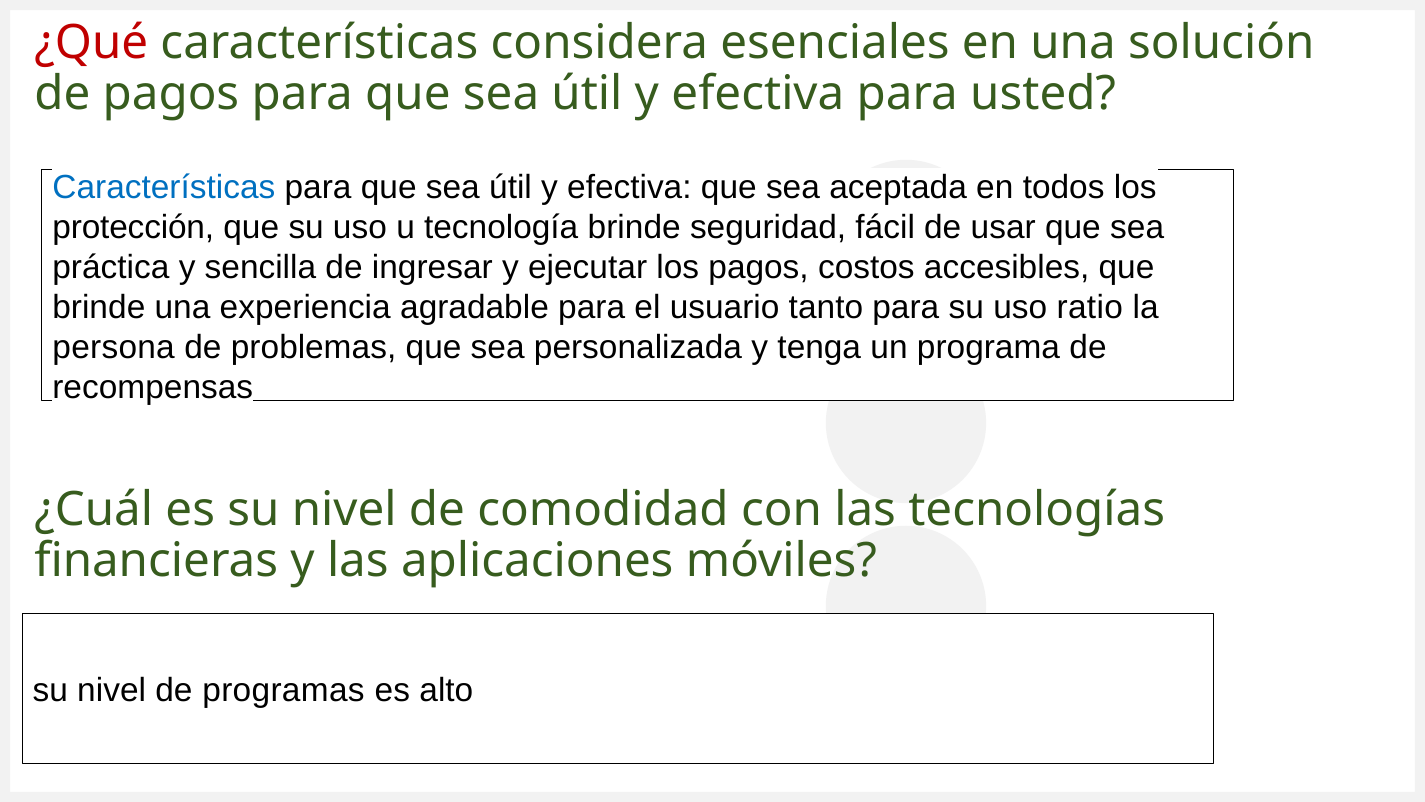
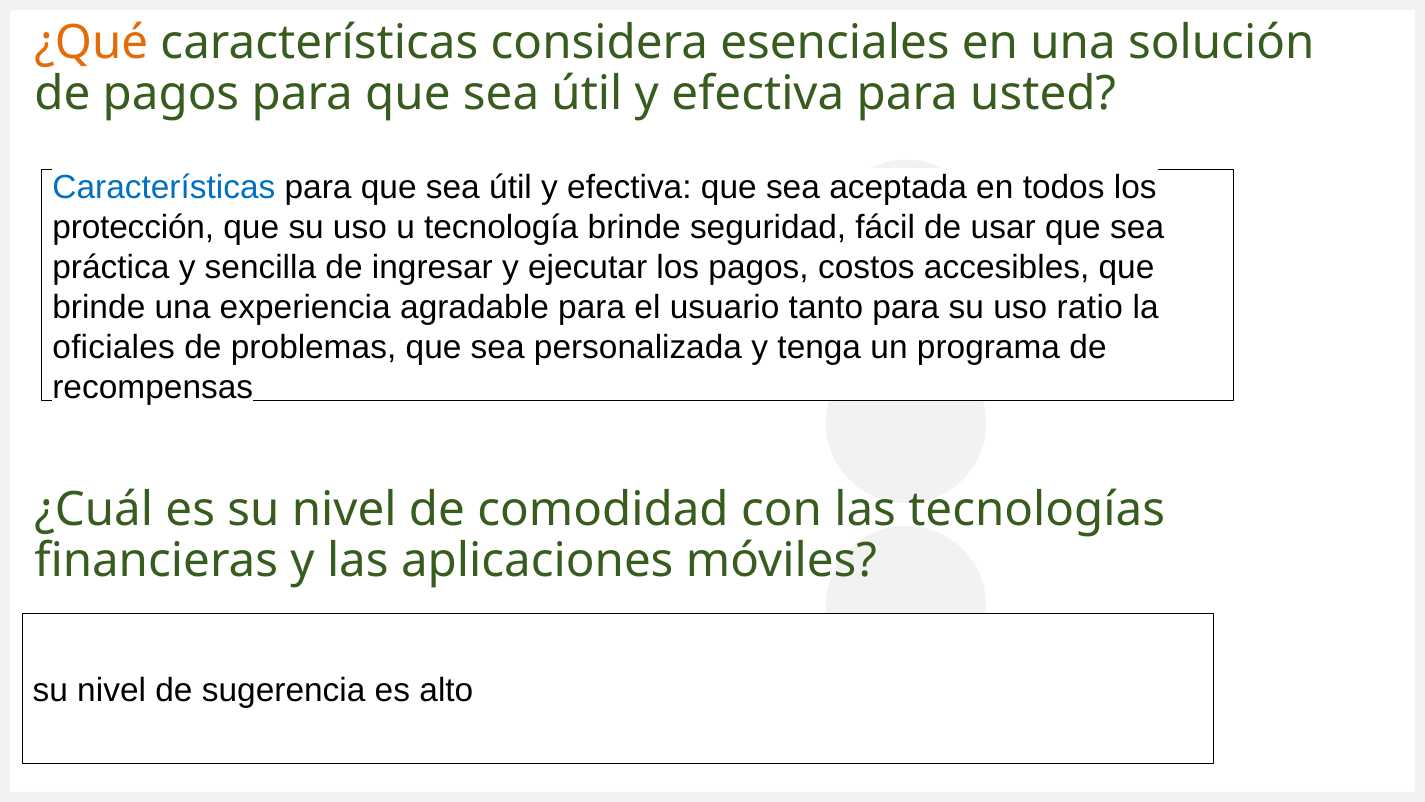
¿Qué colour: red -> orange (91, 43)
persona: persona -> oficiales (114, 348)
programas: programas -> sugerencia (284, 690)
